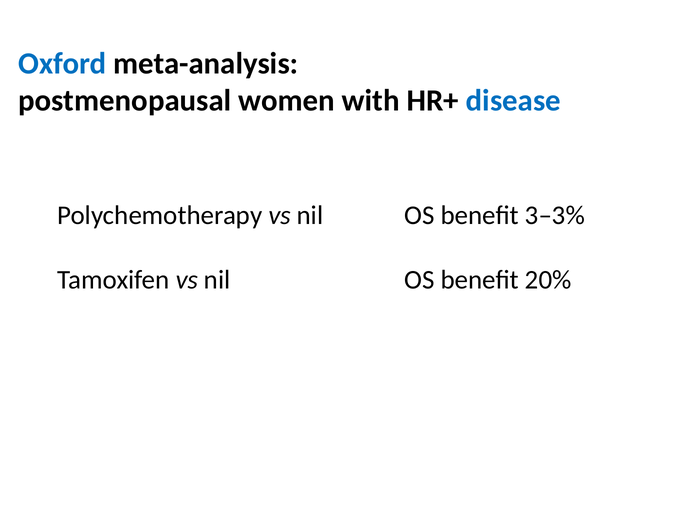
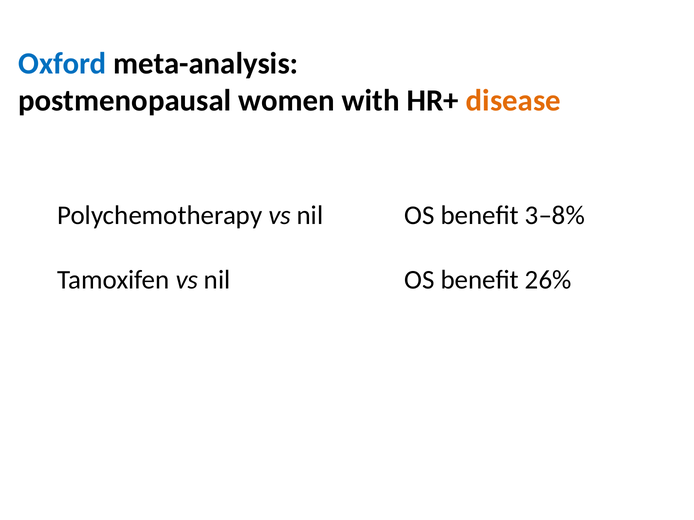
disease colour: blue -> orange (513, 101)
3–3%: 3–3% -> 3–8% (555, 216)
20%: 20% -> 26% (548, 280)
